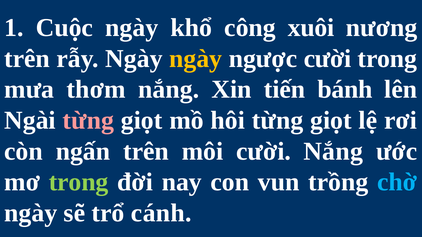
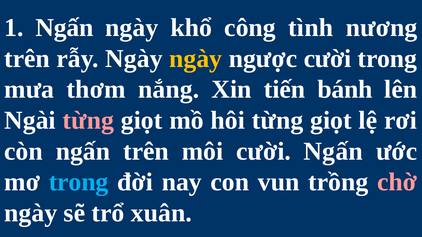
1 Cuộc: Cuộc -> Ngấn (65, 28)
xuôi: xuôi -> tình (311, 28)
cười Nắng: Nắng -> Ngấn (333, 151)
trong colour: light green -> light blue (79, 182)
chờ colour: light blue -> pink (397, 182)
cánh: cánh -> xuân (161, 213)
